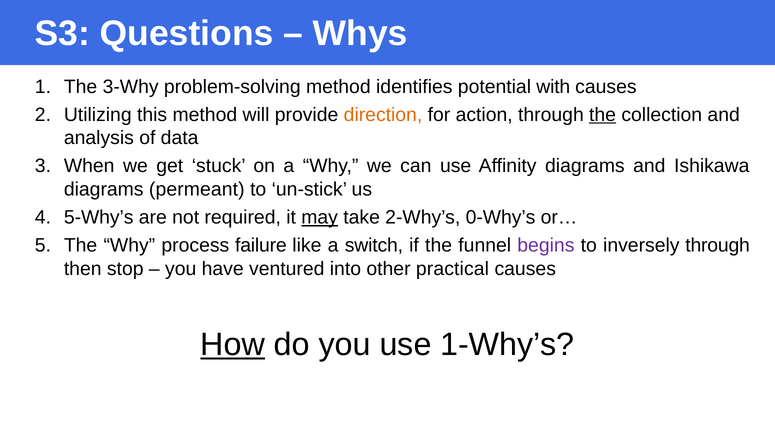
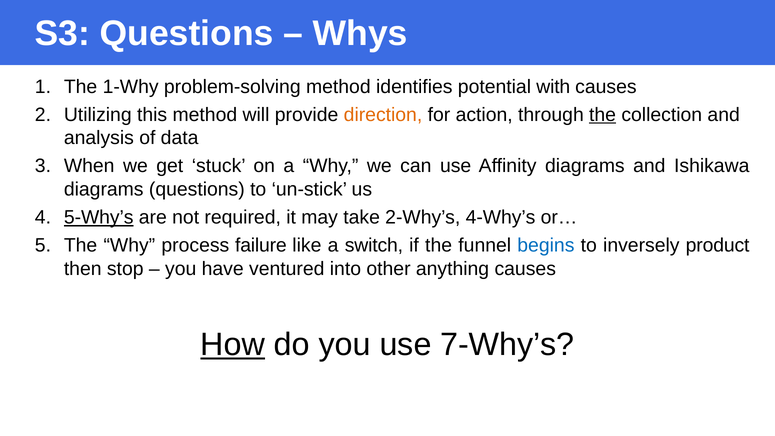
3-Why: 3-Why -> 1-Why (131, 87)
diagrams permeant: permeant -> questions (197, 189)
5-Why’s underline: none -> present (99, 217)
may underline: present -> none (320, 217)
0-Why’s: 0-Why’s -> 4-Why’s (501, 217)
begins colour: purple -> blue (546, 246)
inversely through: through -> product (718, 246)
practical: practical -> anything (453, 269)
1-Why’s: 1-Why’s -> 7-Why’s (507, 345)
